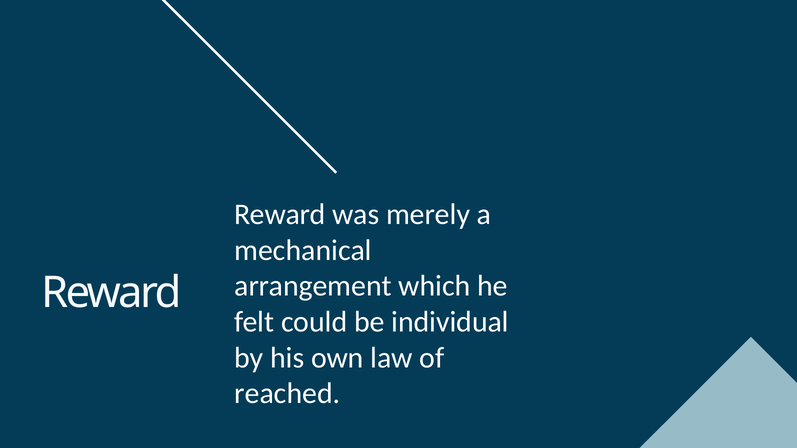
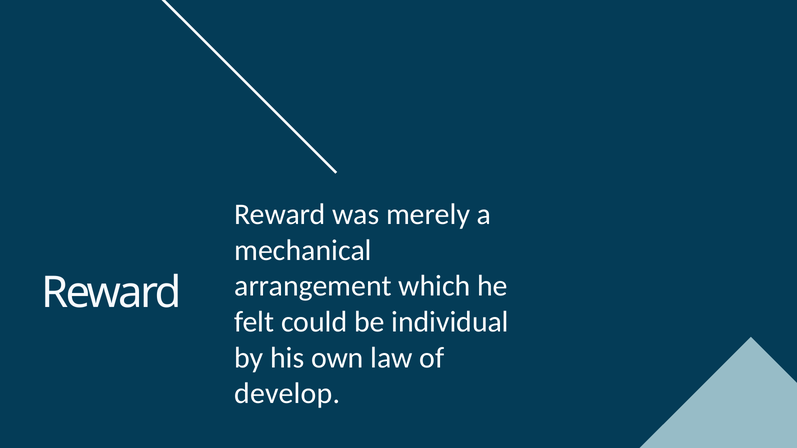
reached: reached -> develop (287, 394)
